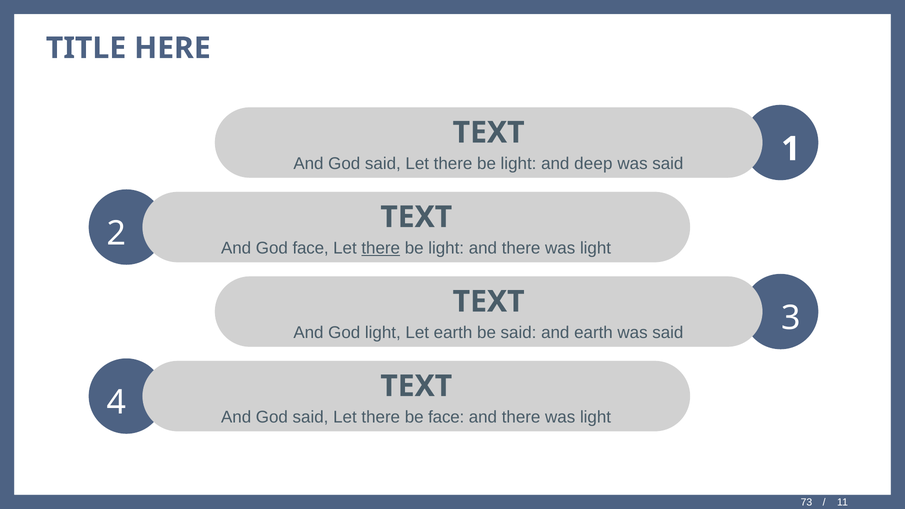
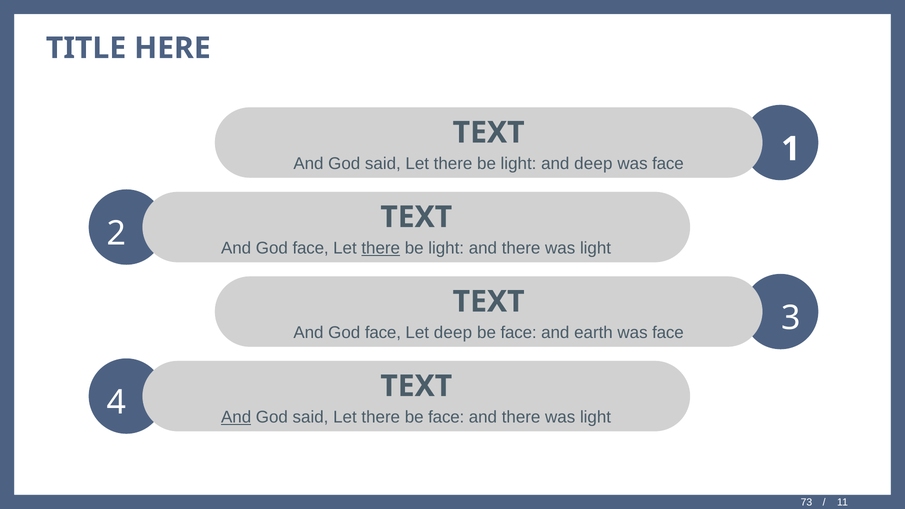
said: said -> face (668, 164)
light: light -> face (383, 333)
Let earth: earth -> deep (453, 333)
said: said -> face (519, 333)
said: said -> face (668, 333)
And underline: none -> present (236, 417)
